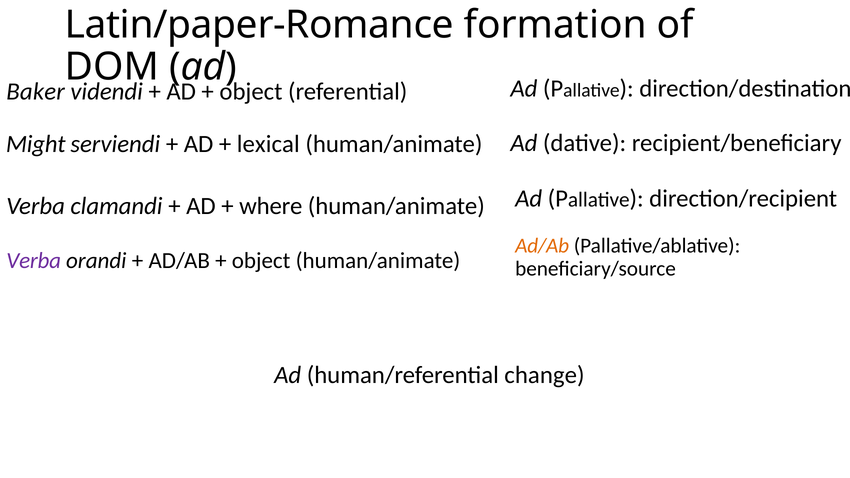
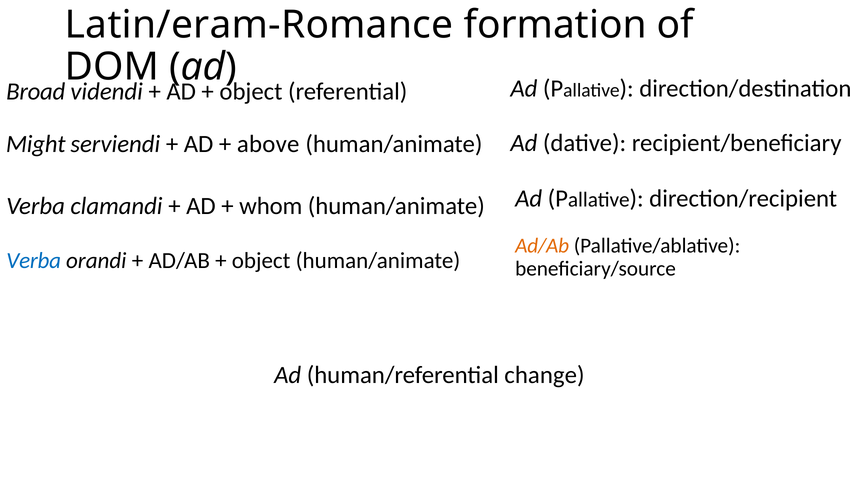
Latin/paper-Romance: Latin/paper-Romance -> Latin/eram-Romance (259, 25)
Baker: Baker -> Broad (36, 91)
lexical: lexical -> above (268, 144)
where: where -> whom (271, 206)
Verba colour: purple -> blue (34, 261)
